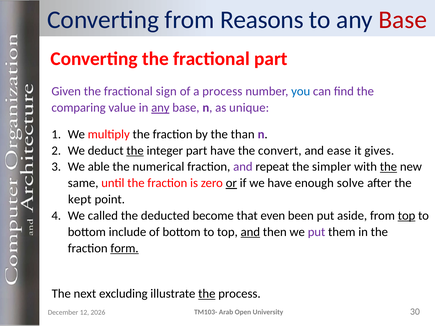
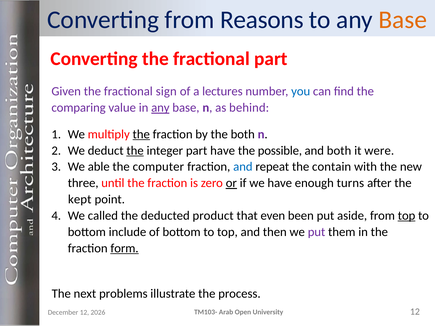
Base colour: red -> orange (403, 20)
a process: process -> lectures (222, 91)
unique: unique -> behind (249, 108)
the underline: none -> present (141, 134)
the than: than -> both (243, 134)
convert: convert -> possible (280, 151)
and ease: ease -> both (339, 151)
gives: gives -> were (379, 151)
numerical: numerical -> computer (158, 167)
and colour: purple -> blue (243, 167)
simpler: simpler -> contain (332, 167)
the underline: present -> none (388, 167)
same: same -> three (83, 183)
solve: solve -> turns (350, 183)
become: become -> product (213, 216)
and underline: present -> none (250, 232)
excluding: excluding -> problems (123, 294)
the underline: present -> none (207, 294)
University 30: 30 -> 12 (415, 312)
